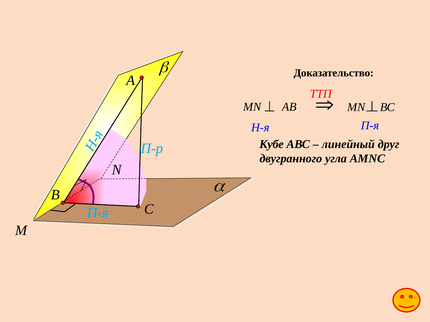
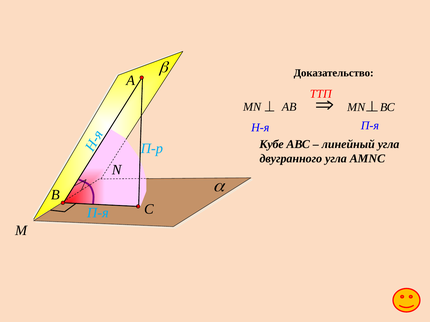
линейный друг: друг -> угла (389, 144)
